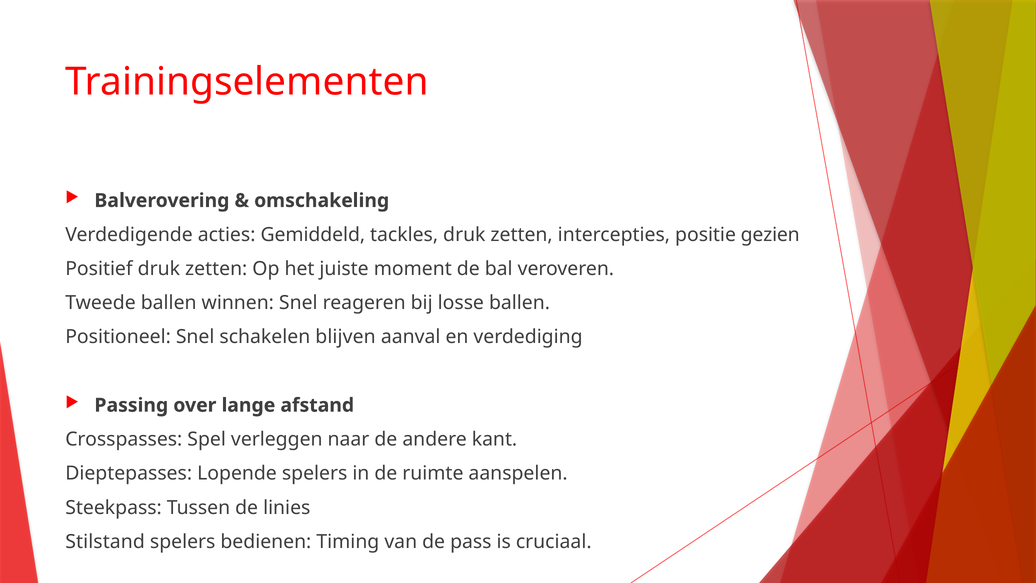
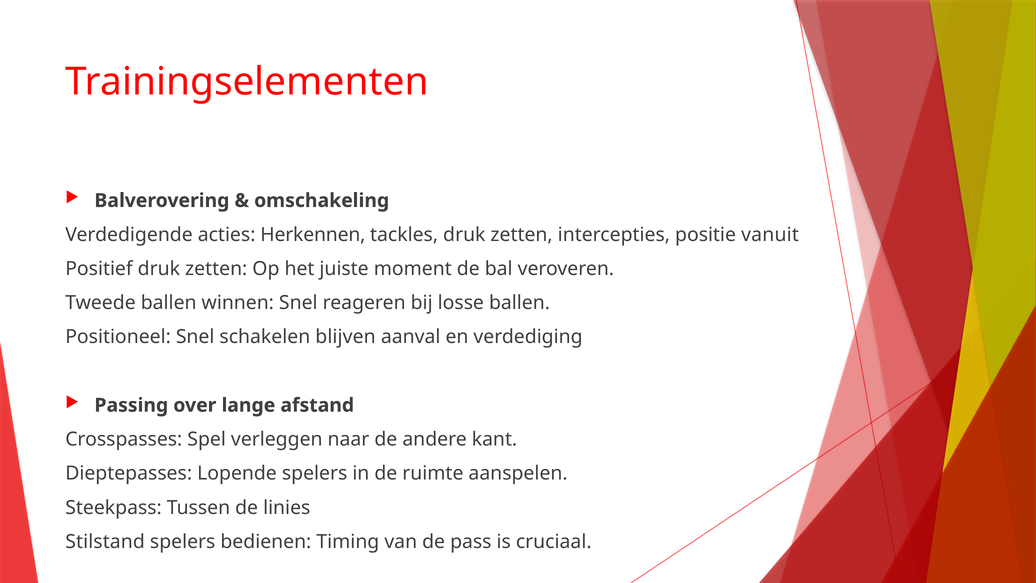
Gemiddeld: Gemiddeld -> Herkennen (313, 235)
gezien: gezien -> vanuit (770, 235)
